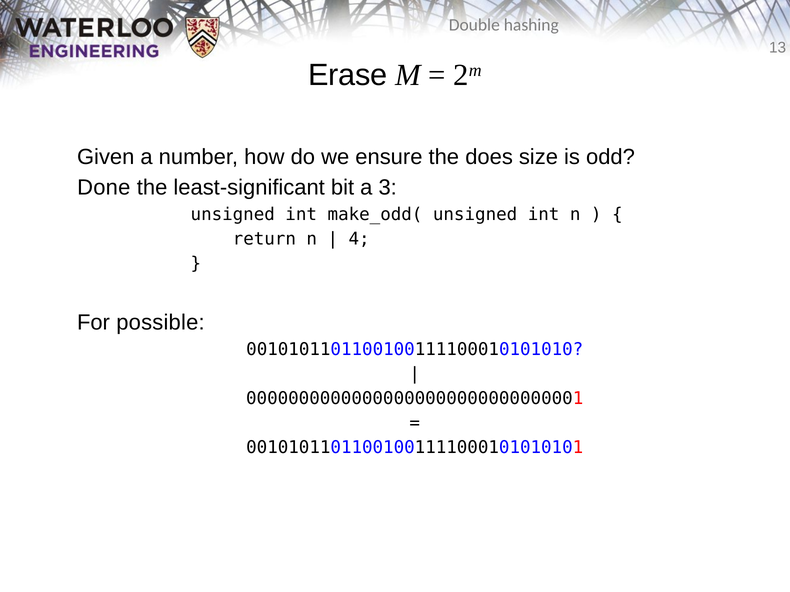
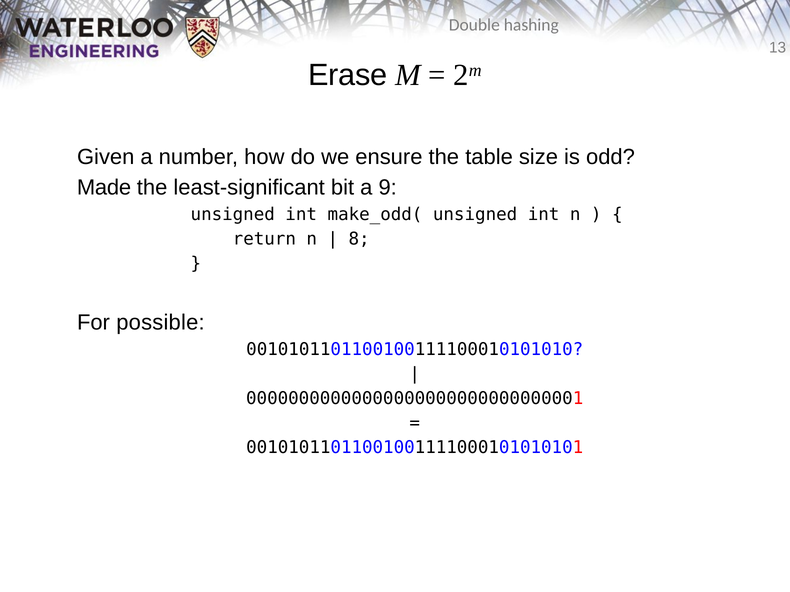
does: does -> table (489, 157)
Done: Done -> Made (104, 188)
3: 3 -> 9 (388, 188)
4: 4 -> 8 (359, 239)
